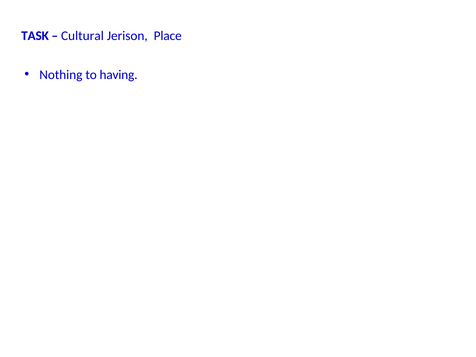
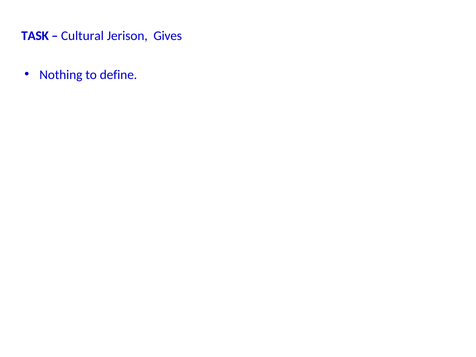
Place: Place -> Gives (168, 36)
having: having -> define (118, 75)
